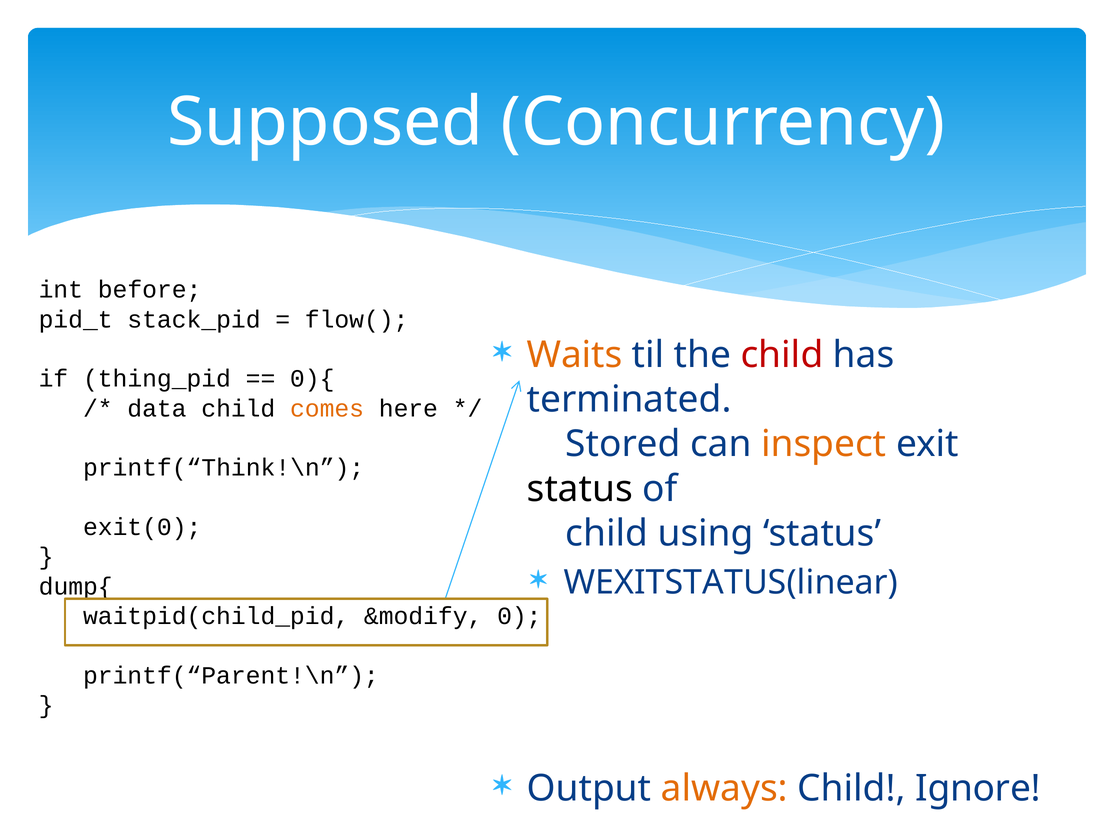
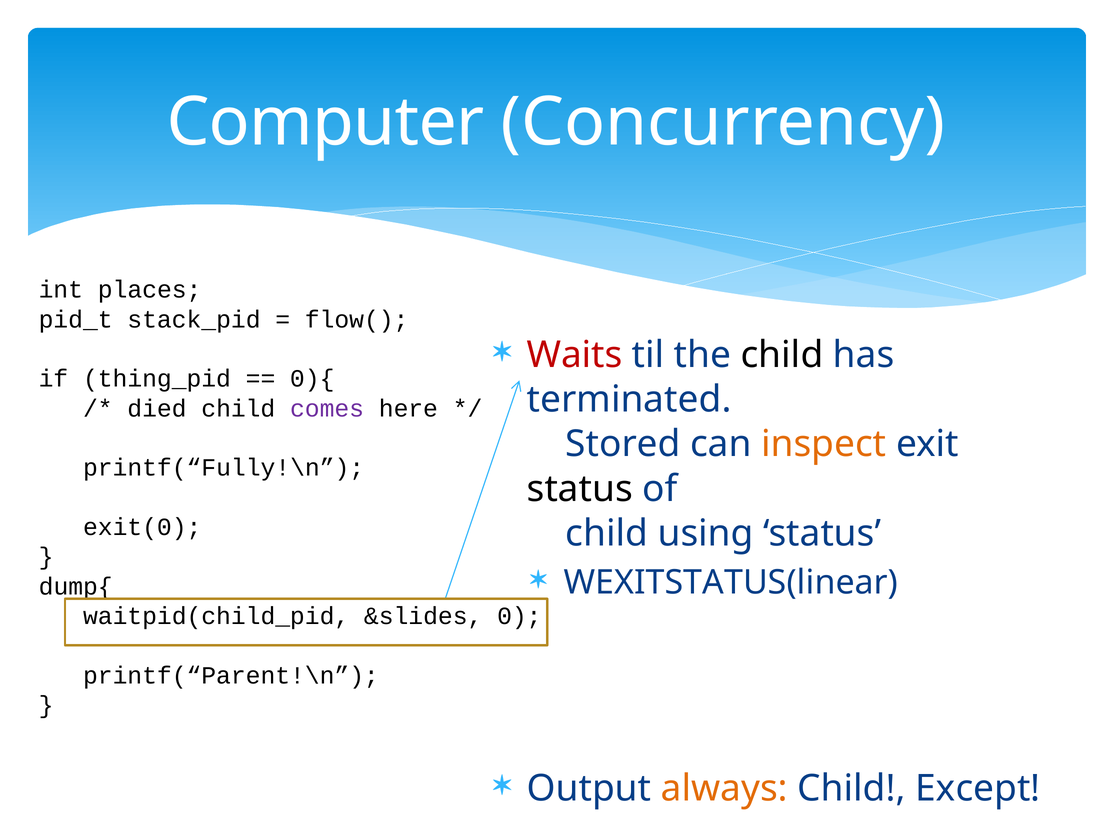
Supposed: Supposed -> Computer (325, 122)
before: before -> places (150, 290)
Waits colour: orange -> red (575, 355)
child colour: red -> black (782, 355)
data: data -> died (157, 408)
comes colour: orange -> purple (327, 408)
printf(“Think!\n: printf(“Think!\n -> printf(“Fully!\n (224, 468)
&modify: &modify -> &slides (423, 616)
Ignore: Ignore -> Except (978, 788)
